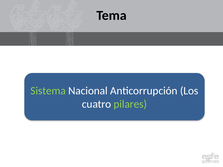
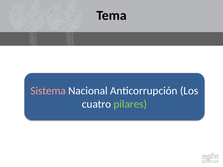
Sistema colour: light green -> pink (48, 91)
